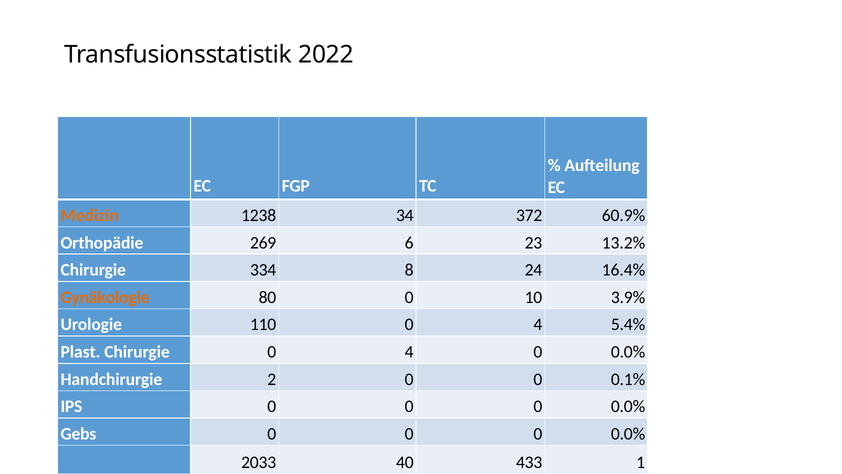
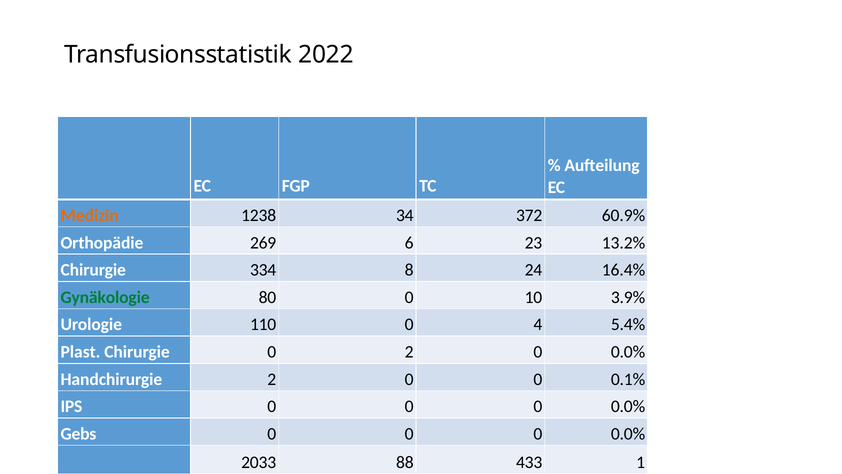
Gynäkologie colour: orange -> green (105, 297)
Chirurgie 0 4: 4 -> 2 (409, 352)
40: 40 -> 88 (405, 462)
